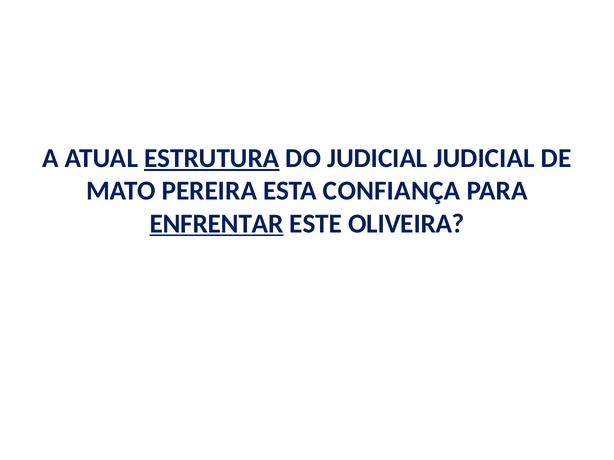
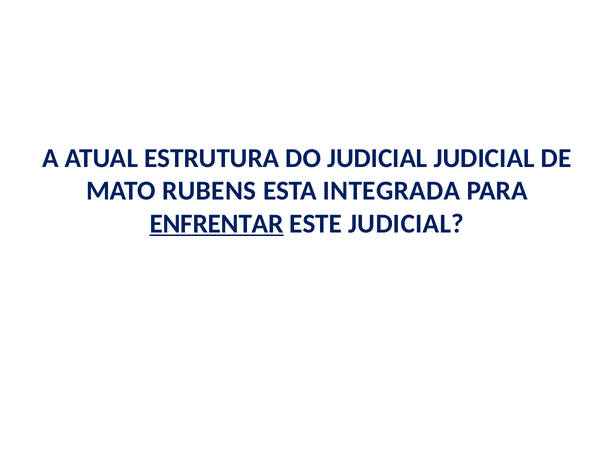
ESTRUTURA underline: present -> none (212, 158)
PEREIRA: PEREIRA -> RUBENS (209, 191)
CONFIANÇA: CONFIANÇA -> INTEGRADA (392, 191)
ESTE OLIVEIRA: OLIVEIRA -> JUDICIAL (406, 224)
